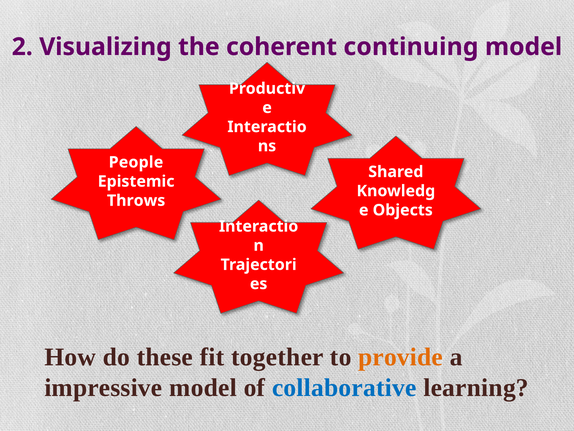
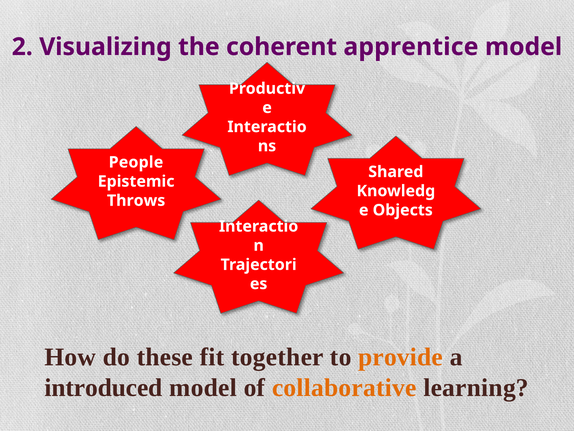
continuing: continuing -> apprentice (411, 47)
impressive: impressive -> introduced (103, 387)
collaborative colour: blue -> orange (344, 387)
